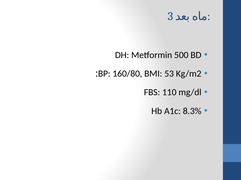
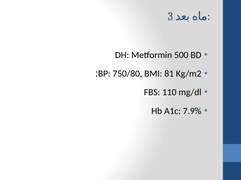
160/80: 160/80 -> 750/80 (127, 74)
53: 53 -> 81 (169, 74)
8.3%: 8.3% -> 7.9% (192, 111)
